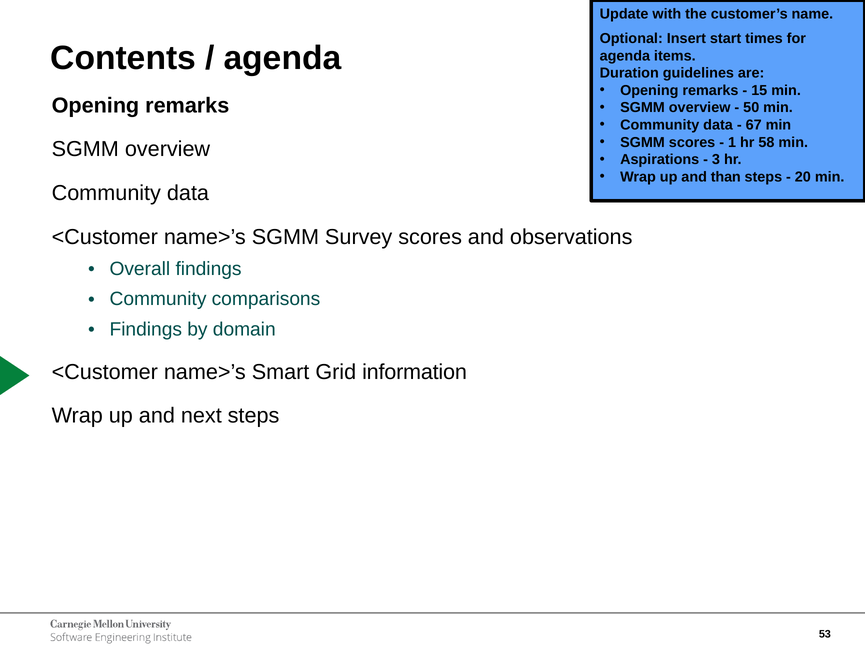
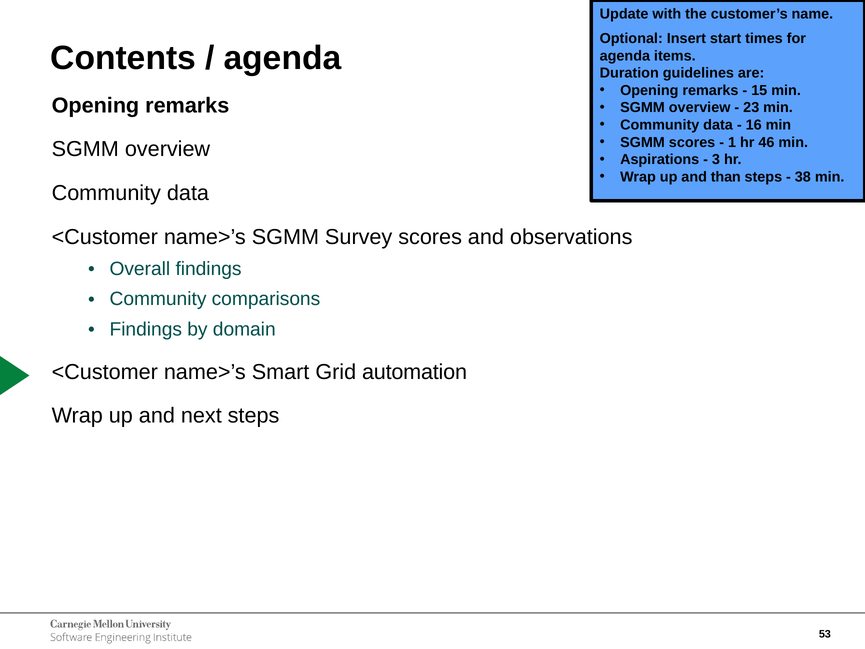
50: 50 -> 23 (751, 108)
67: 67 -> 16 (754, 125)
58: 58 -> 46 (766, 142)
20: 20 -> 38 (803, 177)
information: information -> automation (415, 372)
